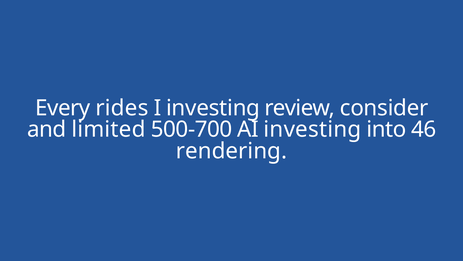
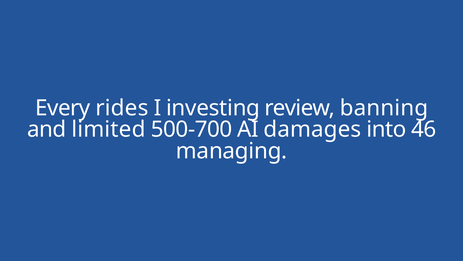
consider: consider -> banning (384, 108)
AI investing: investing -> damages (312, 129)
rendering: rendering -> managing (232, 151)
